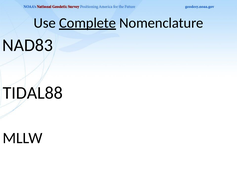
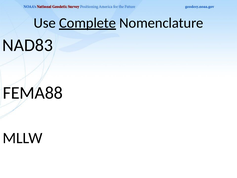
TIDAL88: TIDAL88 -> FEMA88 (33, 93)
